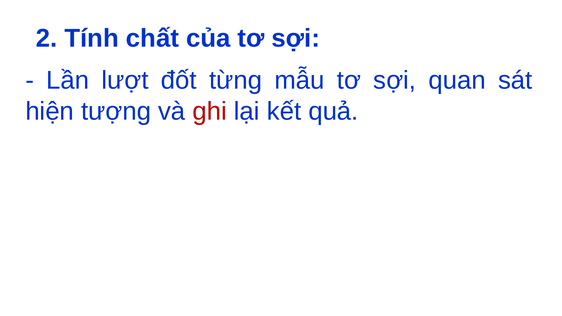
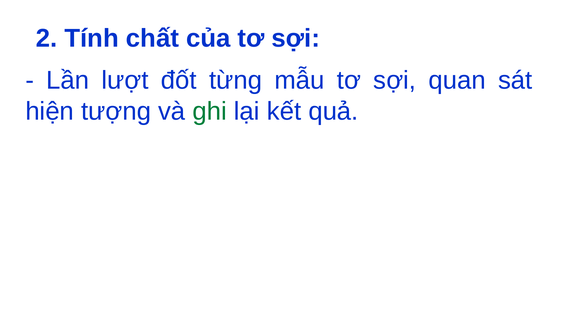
ghi colour: red -> green (210, 111)
